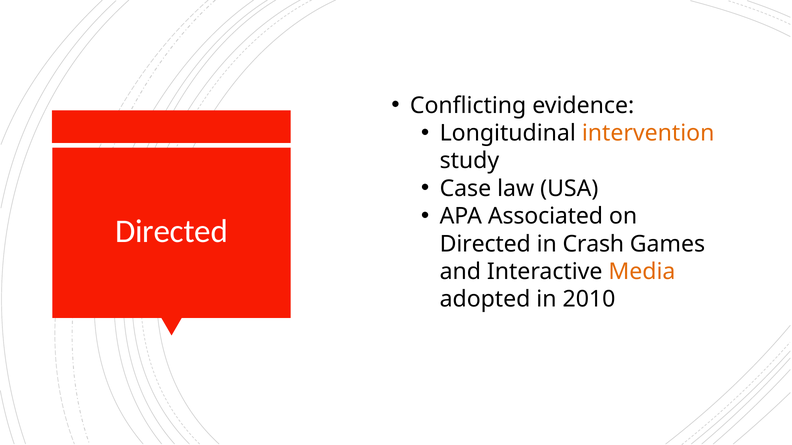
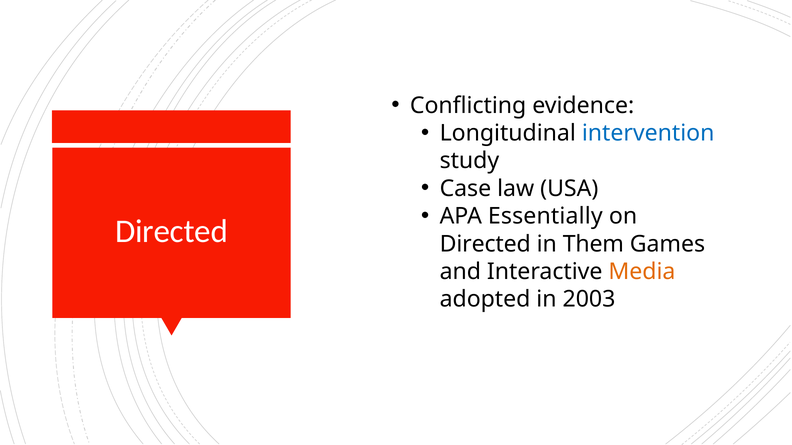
intervention colour: orange -> blue (648, 133)
Associated: Associated -> Essentially (545, 217)
Crash: Crash -> Them (593, 244)
2010: 2010 -> 2003 (589, 300)
